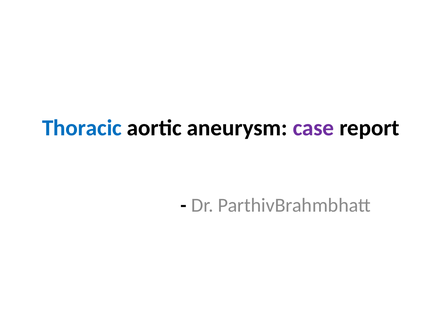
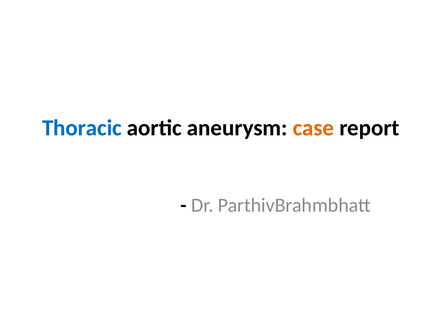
case colour: purple -> orange (313, 128)
